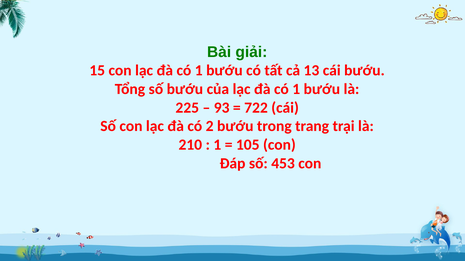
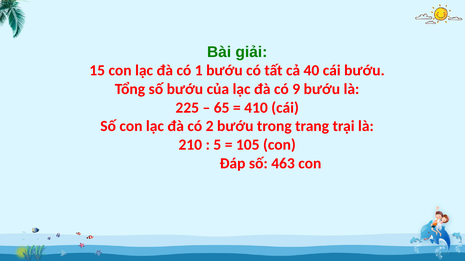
13: 13 -> 40 (311, 71)
1: 1 -> 9 (296, 89)
93: 93 -> 65 (222, 108)
722: 722 -> 410 (256, 108)
1: 1 -> 5 (217, 145)
453: 453 -> 463 (283, 164)
